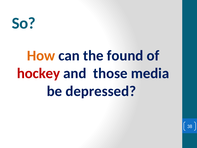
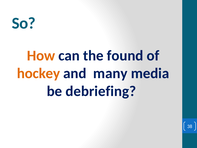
hockey colour: red -> orange (38, 73)
those: those -> many (110, 73)
depressed: depressed -> debriefing (101, 91)
